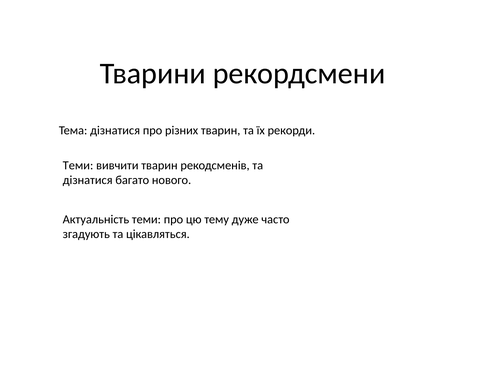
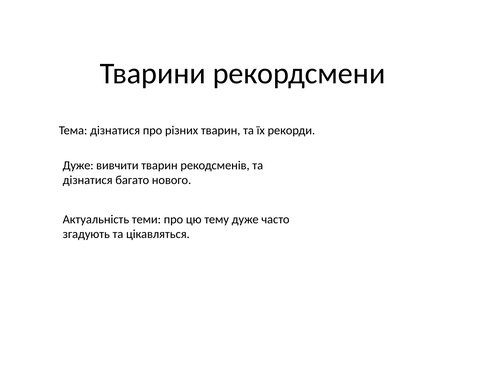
Теми: Теми -> Дуже (78, 165)
